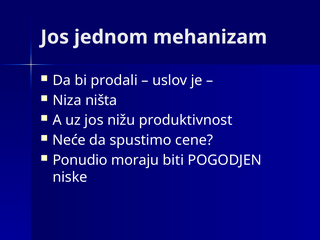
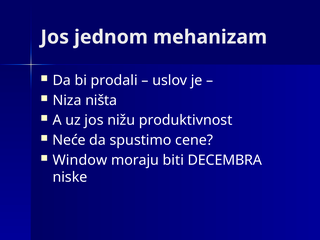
Ponudio: Ponudio -> Window (80, 160)
POGODJEN: POGODJEN -> DECEMBRA (225, 160)
